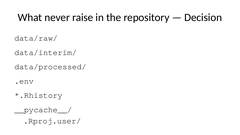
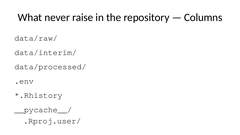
Decision: Decision -> Columns (203, 17)
